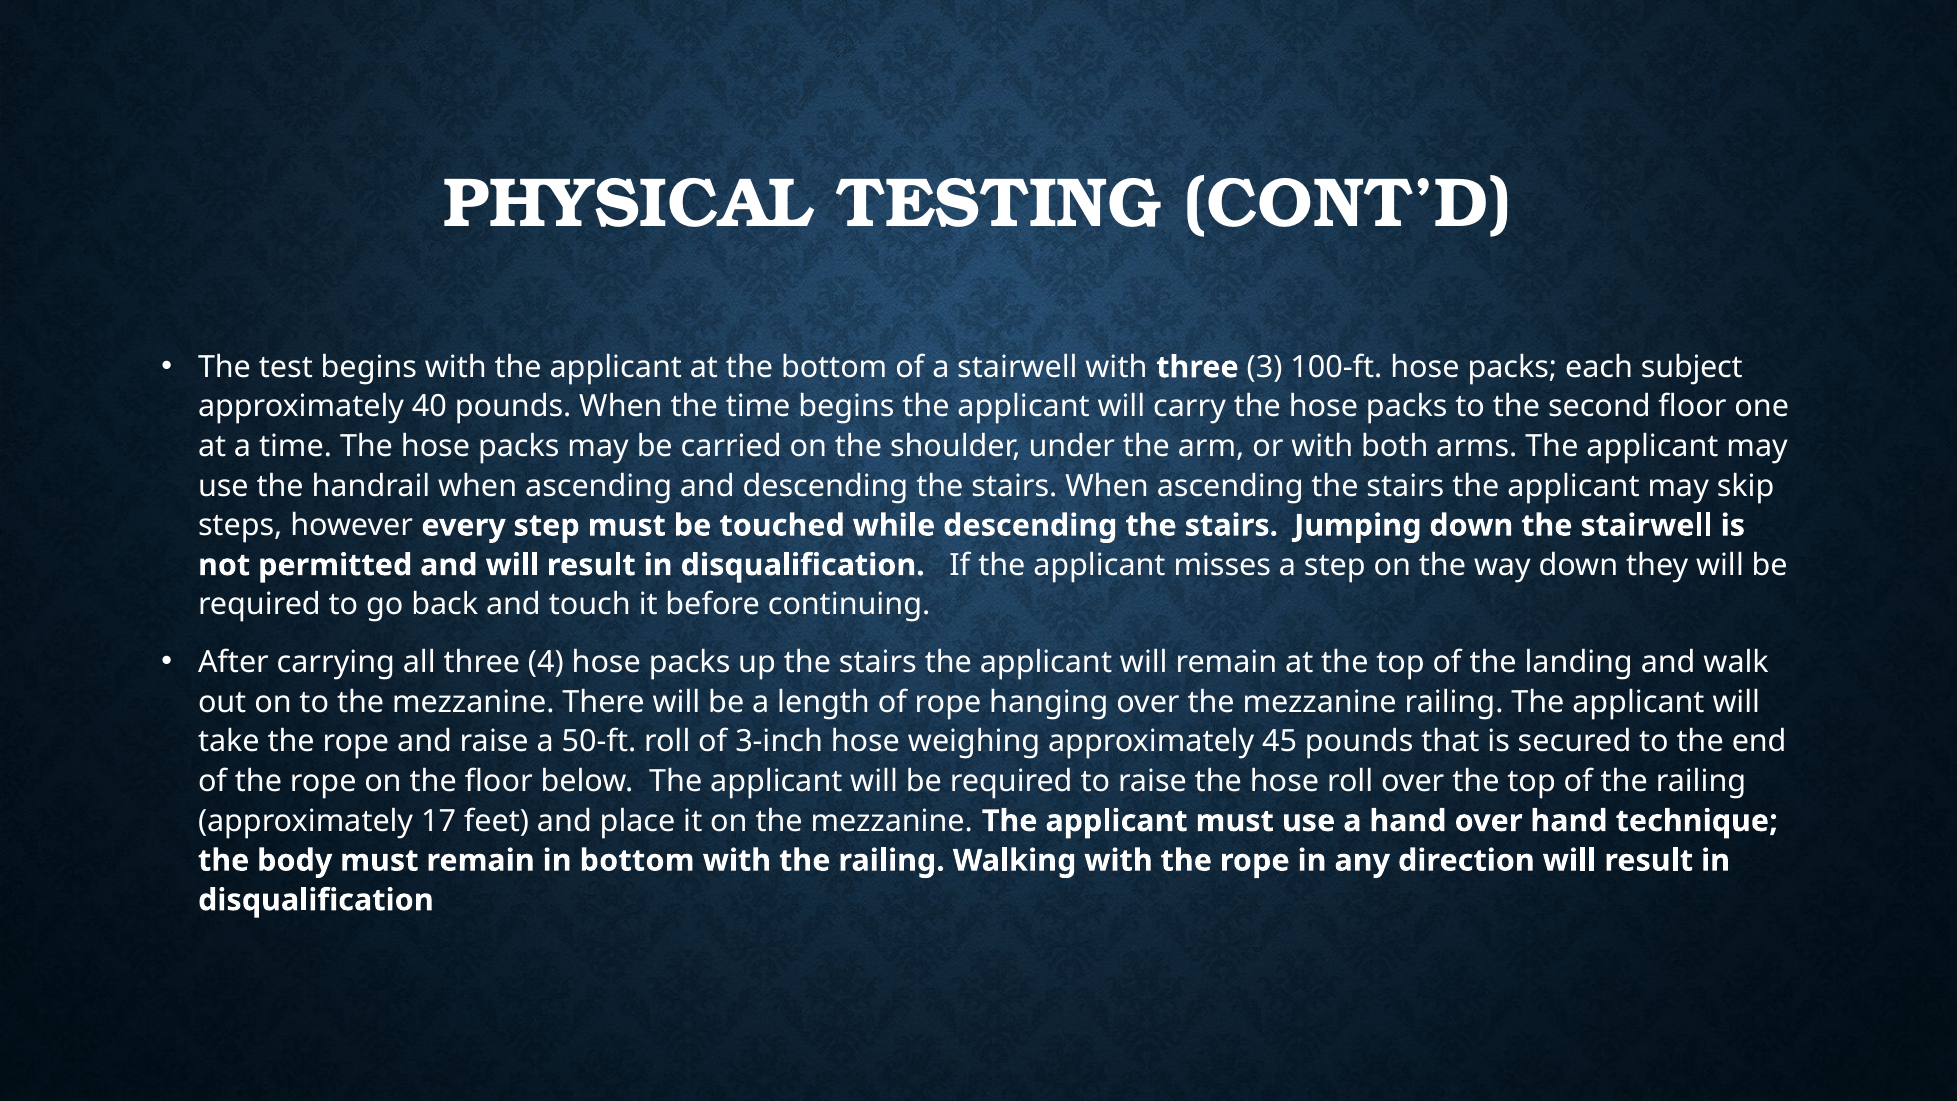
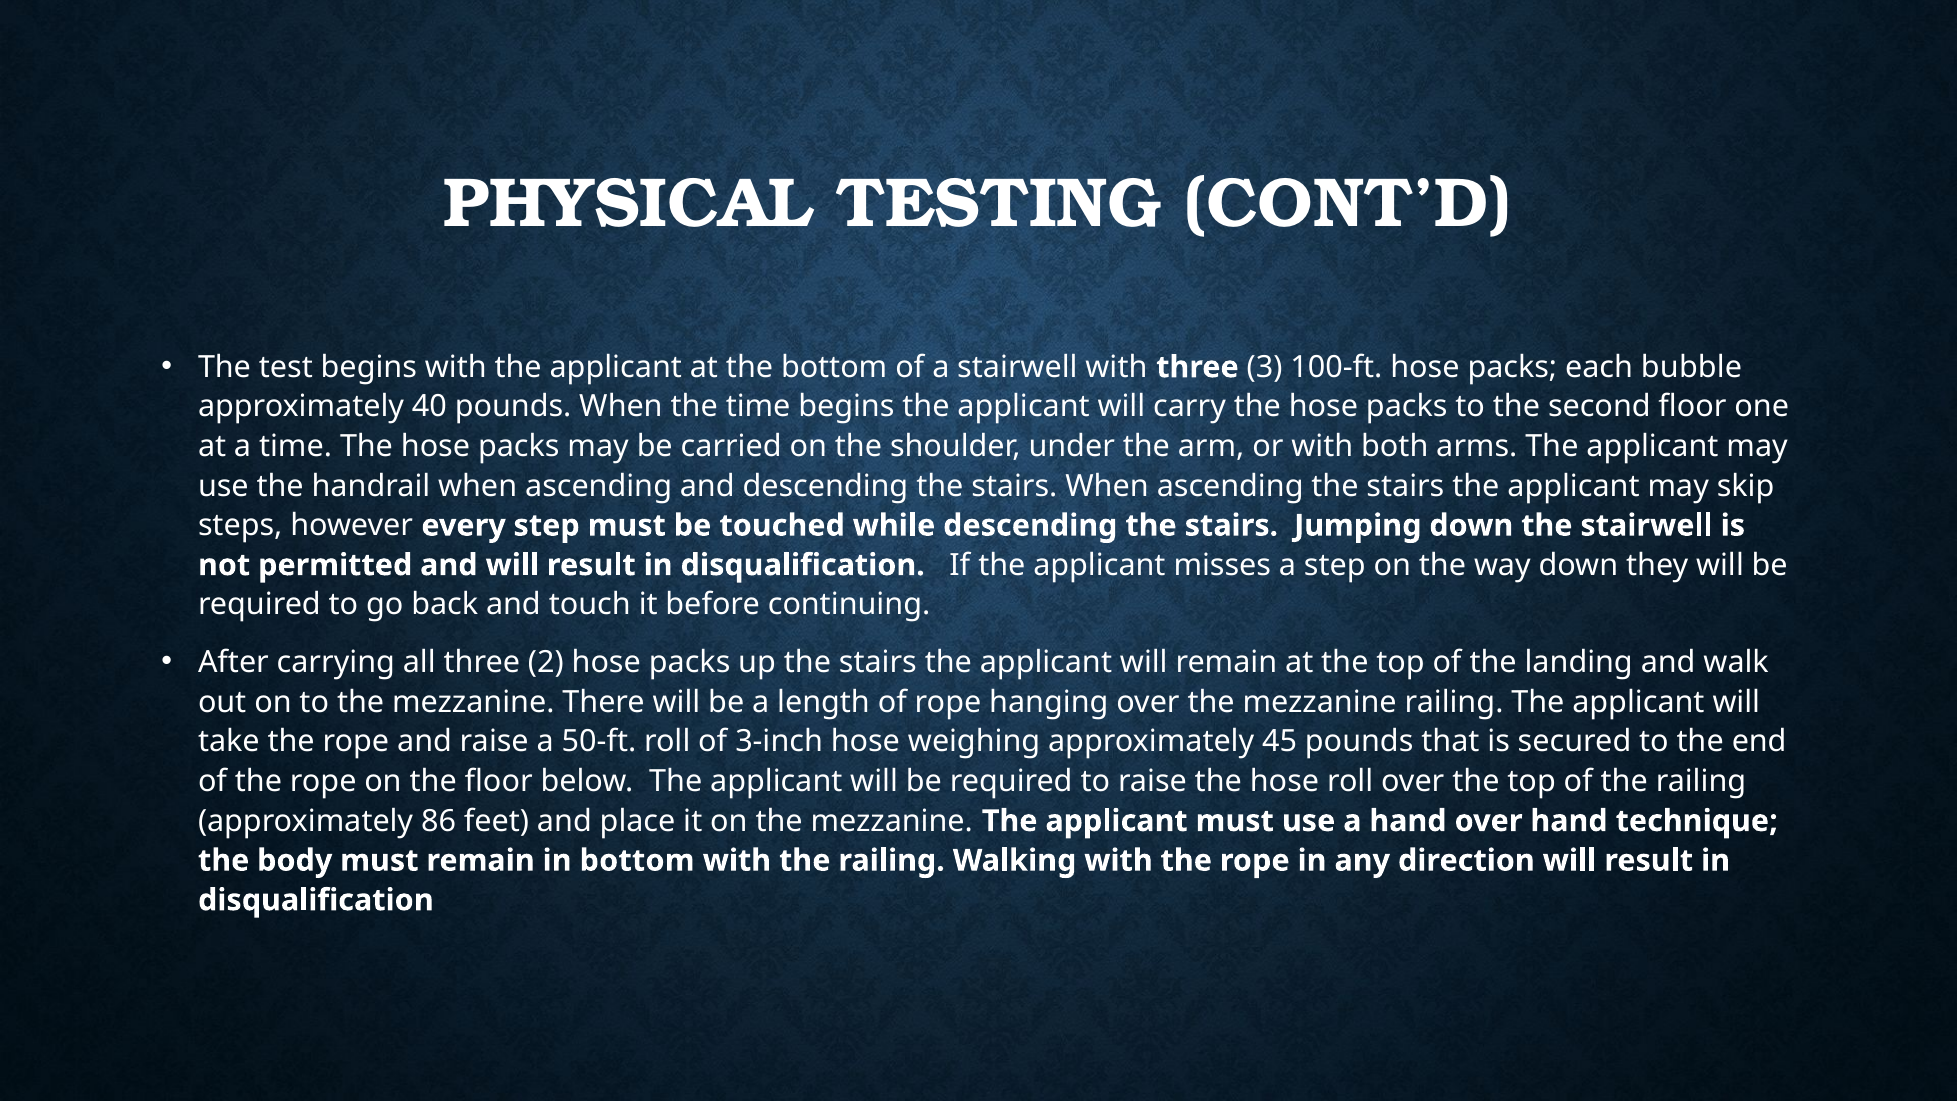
subject: subject -> bubble (1692, 367)
4: 4 -> 2 (546, 663)
17: 17 -> 86 (439, 821)
